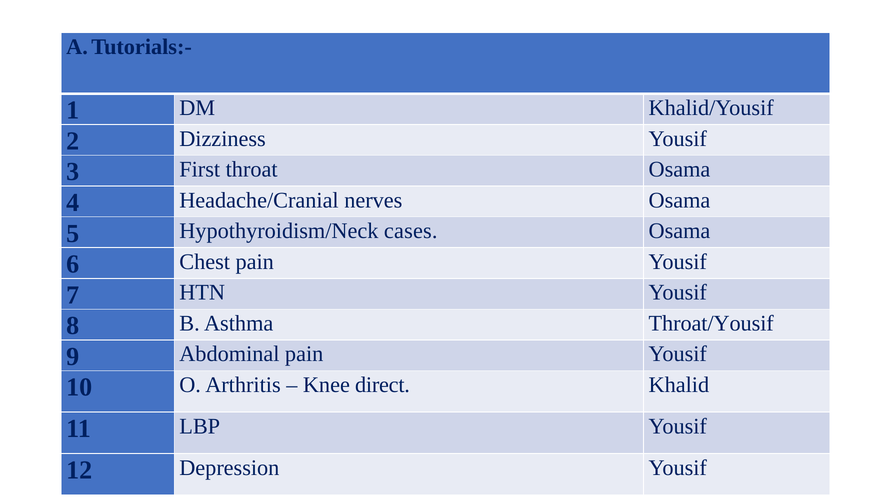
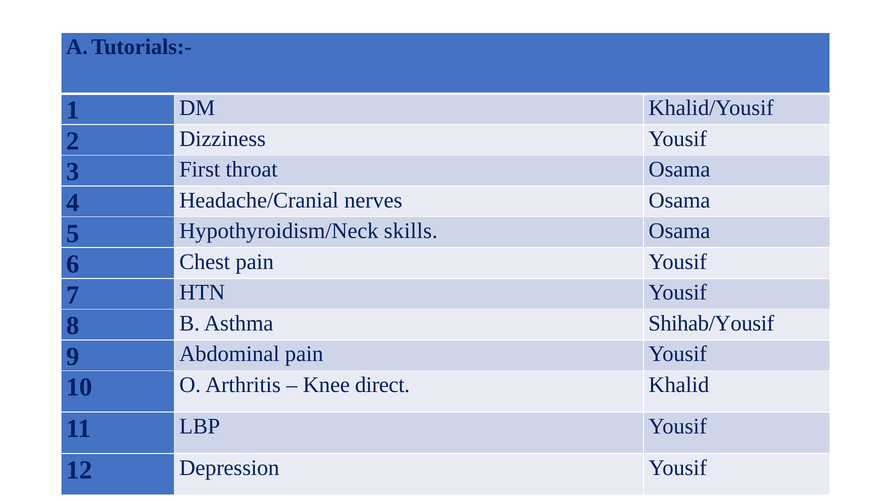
cases: cases -> skills (411, 231)
Throat/Yousif: Throat/Yousif -> Shihab/Yousif (711, 323)
